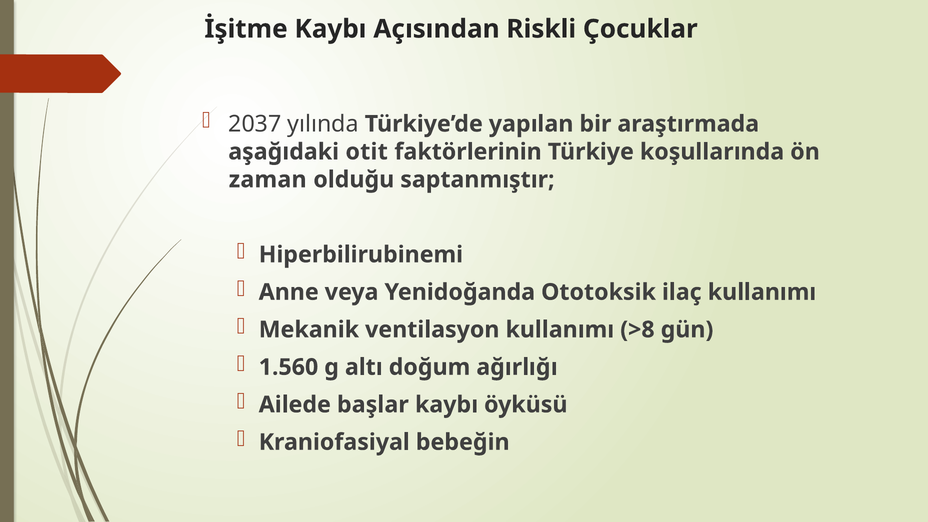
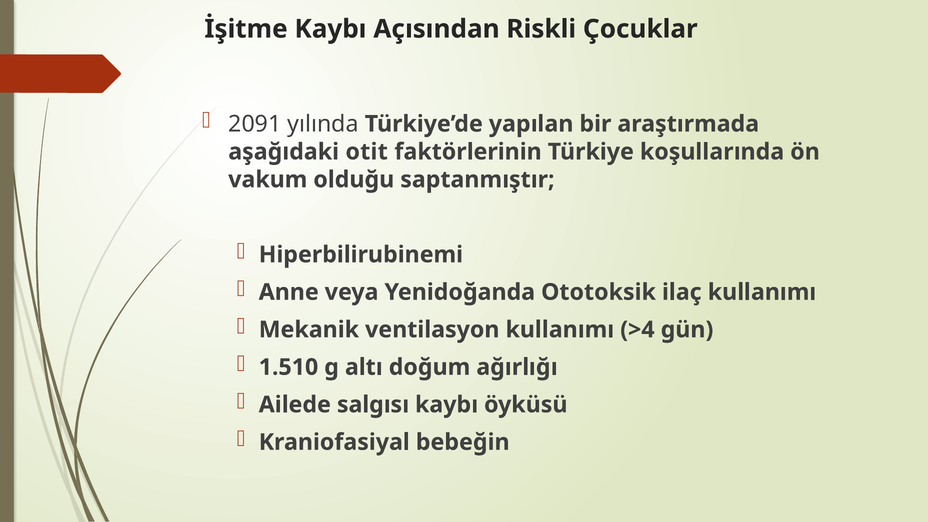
2037: 2037 -> 2091 (255, 124)
zaman: zaman -> vakum (268, 180)
>8: >8 -> >4 (637, 330)
1.560: 1.560 -> 1.510 (288, 367)
başlar: başlar -> salgısı (373, 405)
